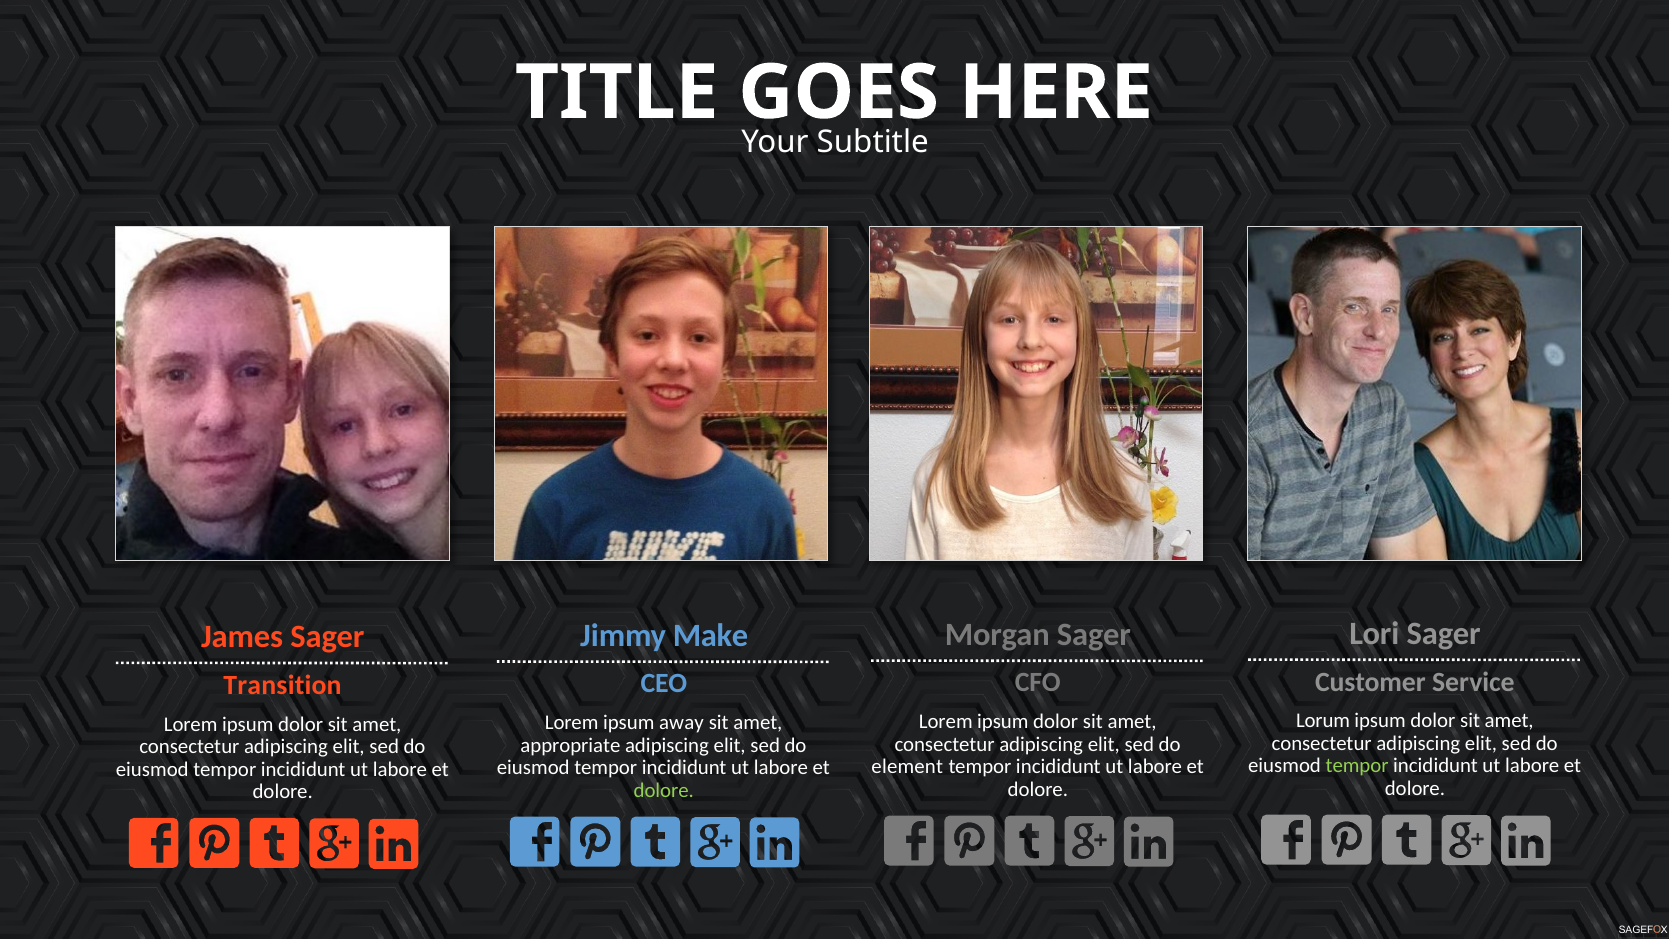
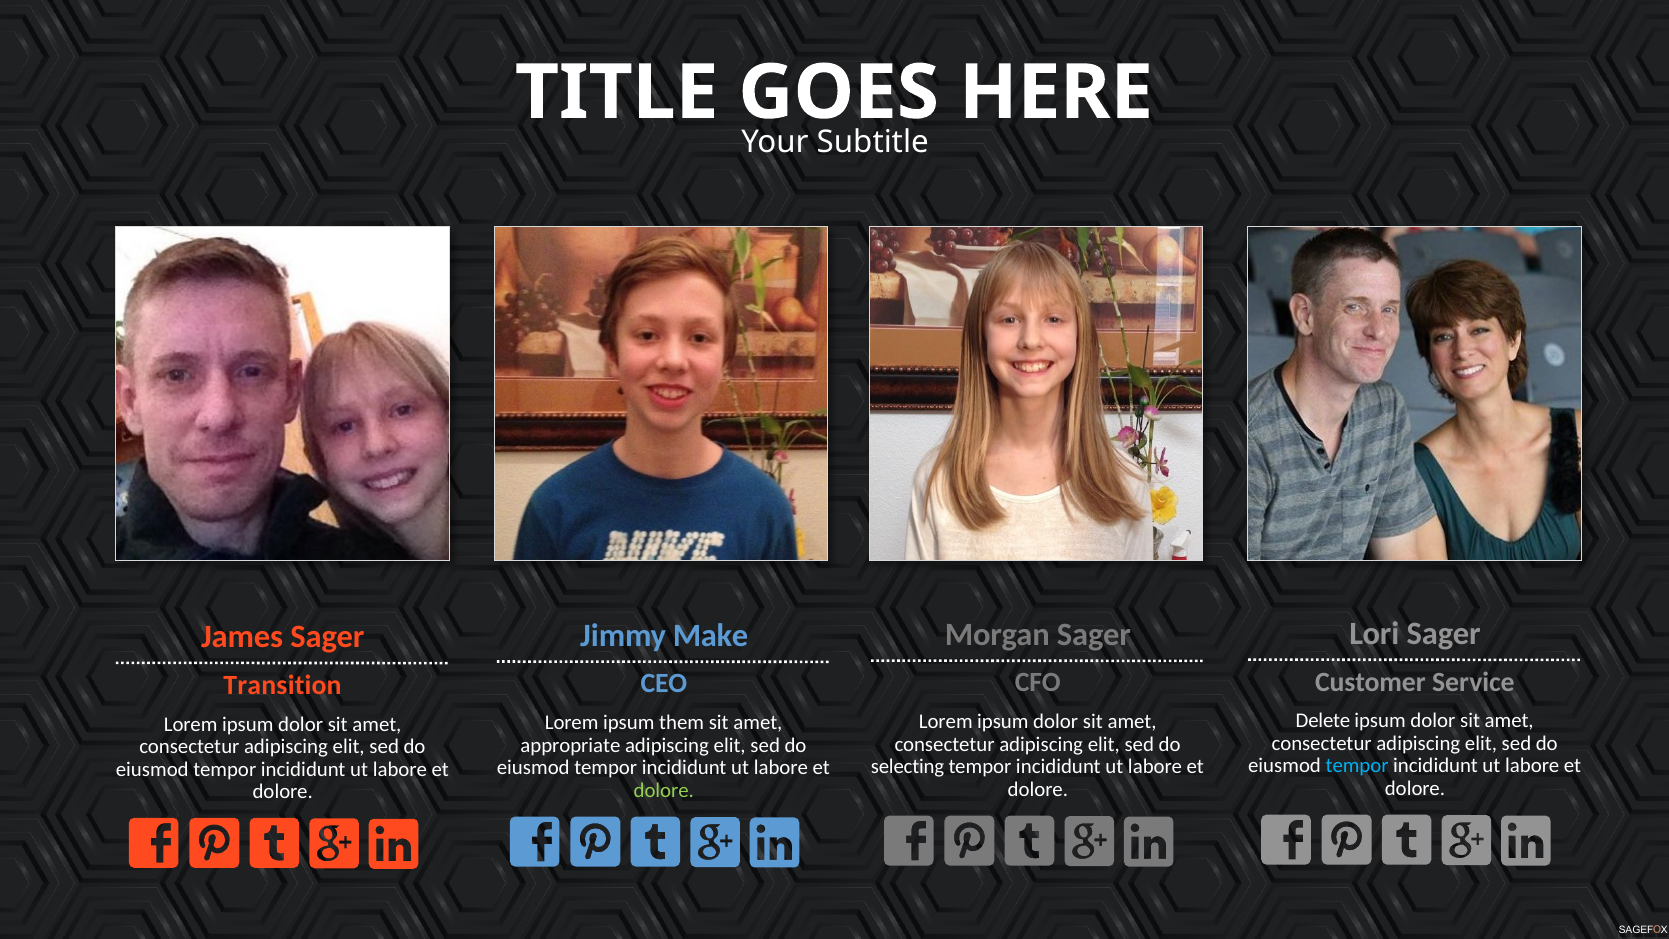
Lorum: Lorum -> Delete (1323, 721)
away: away -> them (682, 723)
tempor colour: light green -> light blue (1357, 766)
element: element -> selecting (907, 767)
